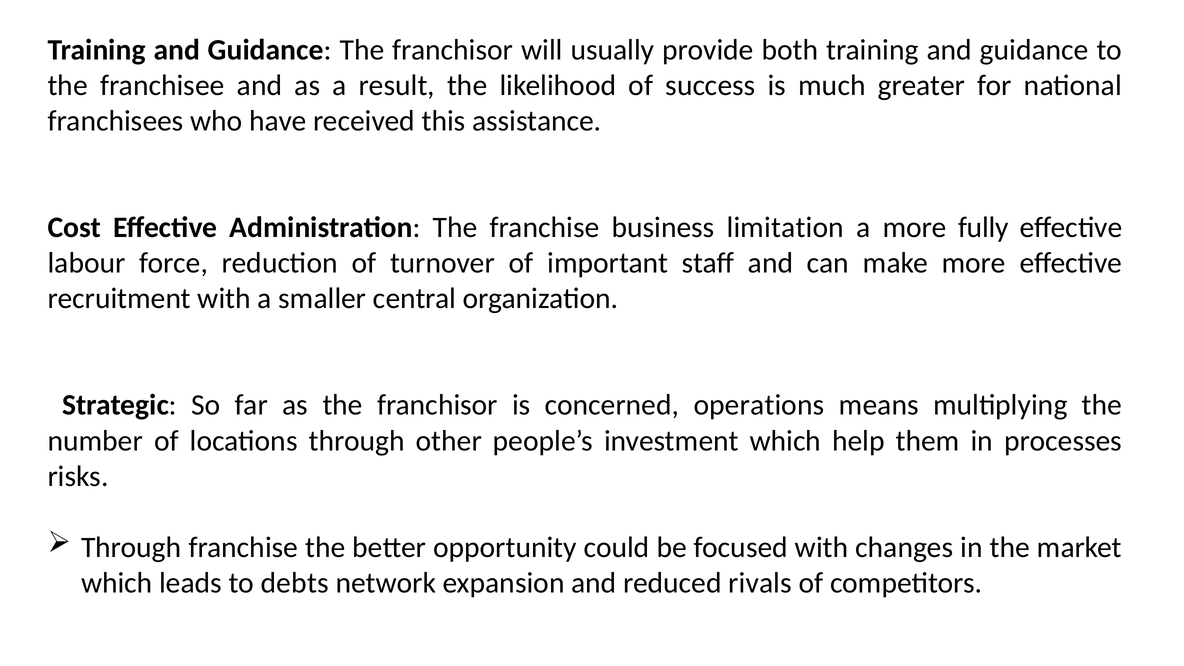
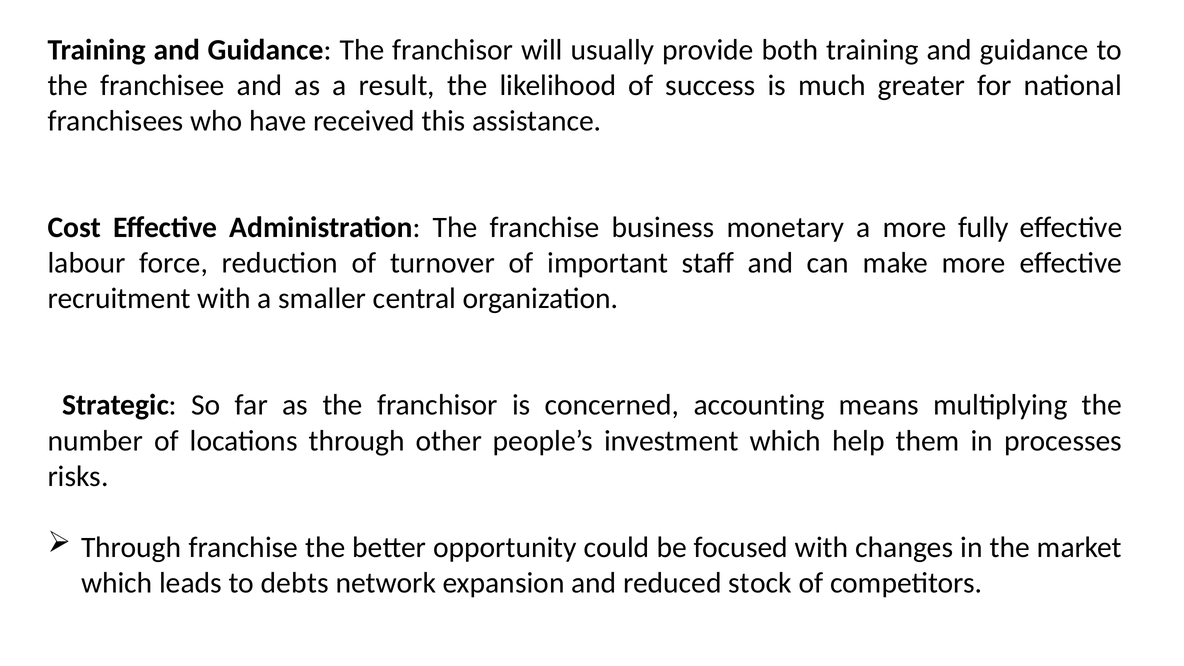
limitation: limitation -> monetary (785, 228)
operations: operations -> accounting (759, 405)
rivals: rivals -> stock (760, 583)
